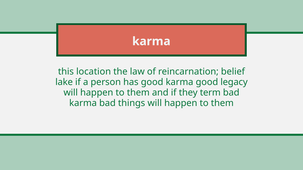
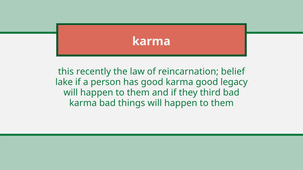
location: location -> recently (94, 72)
term: term -> third (210, 93)
